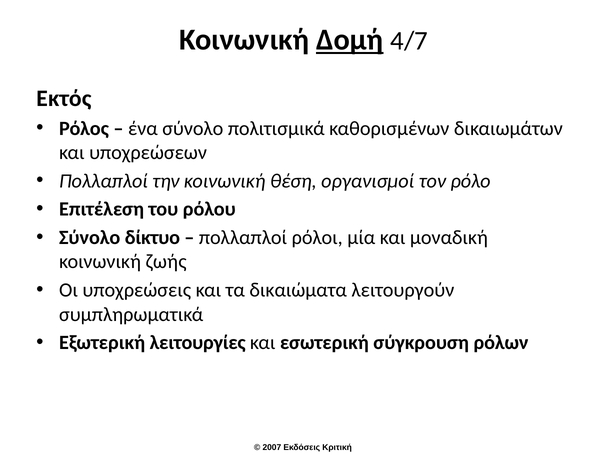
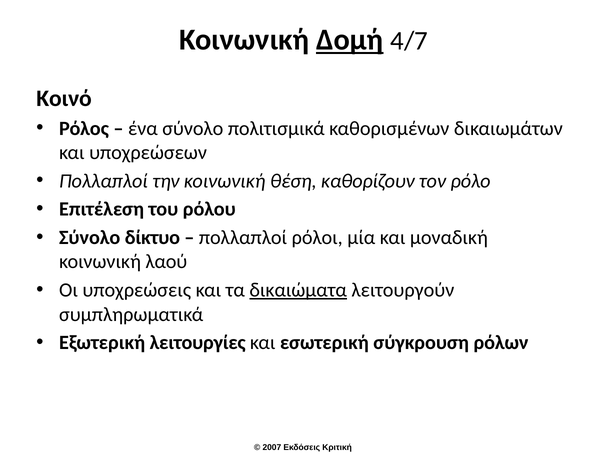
Εκτός: Εκτός -> Κοινό (64, 98)
οργανισμοί: οργανισμοί -> καθορίζουν (368, 181)
ζωής: ζωής -> λαού (166, 261)
δικαιώματα underline: none -> present (298, 290)
